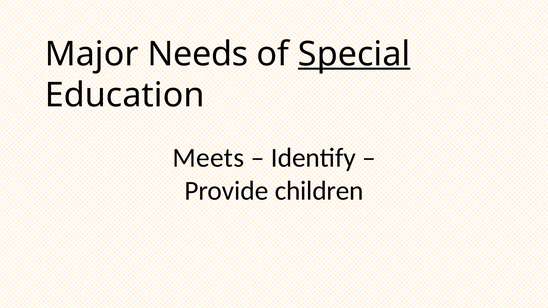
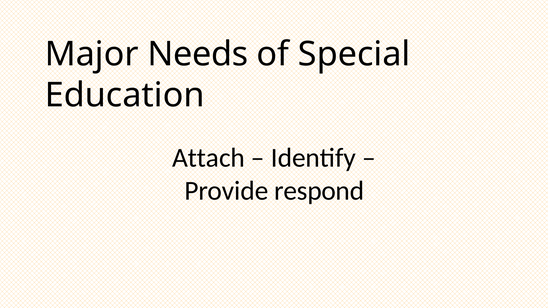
Special underline: present -> none (354, 54)
Meets: Meets -> Attach (208, 158)
children: children -> respond (319, 191)
